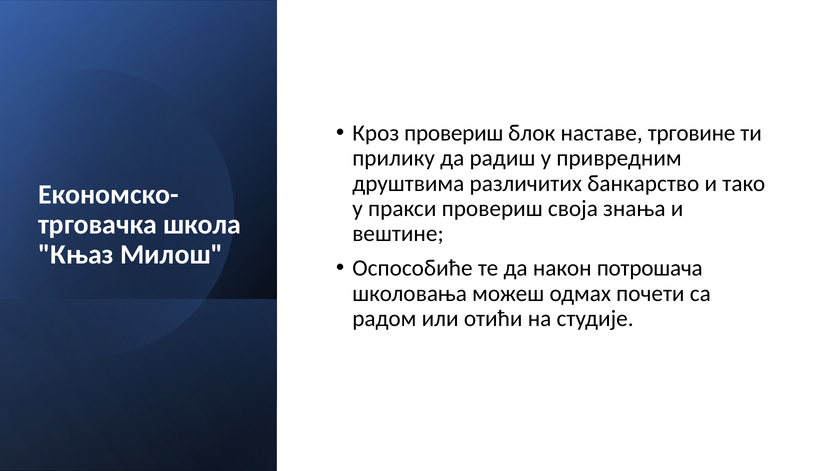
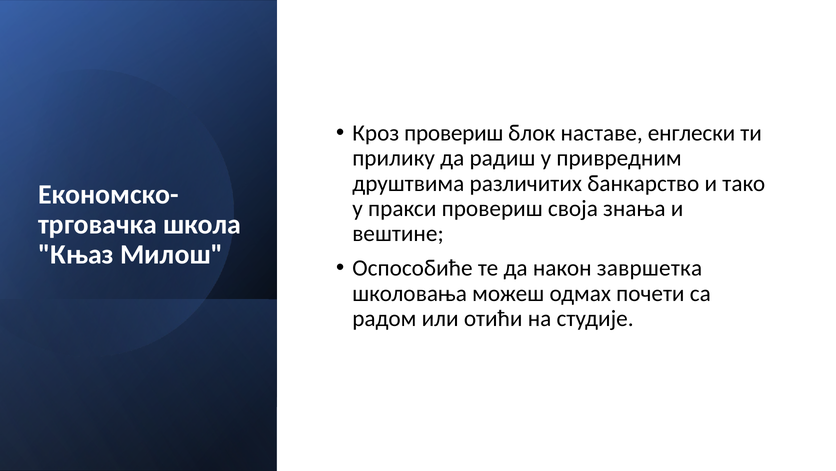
трговине: трговине -> енглески (692, 133)
потрошача: потрошача -> завршетка (650, 268)
